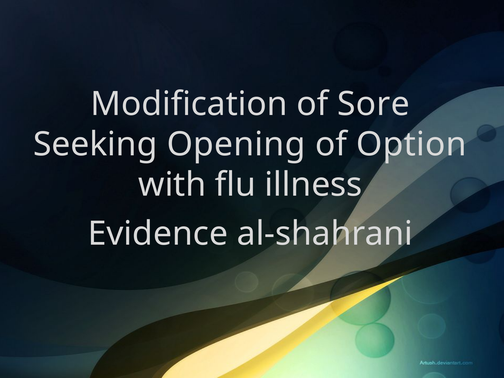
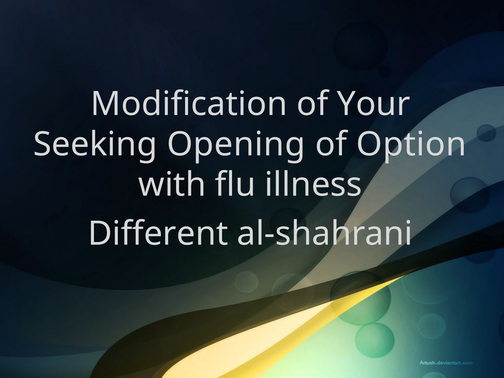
Sore: Sore -> Your (374, 104)
Evidence: Evidence -> Different (158, 234)
